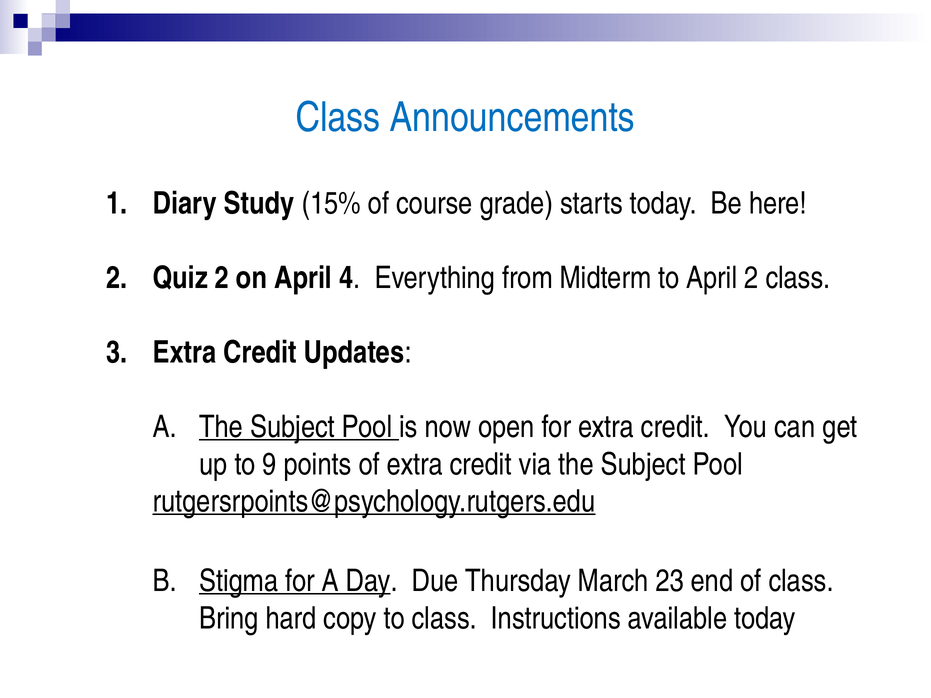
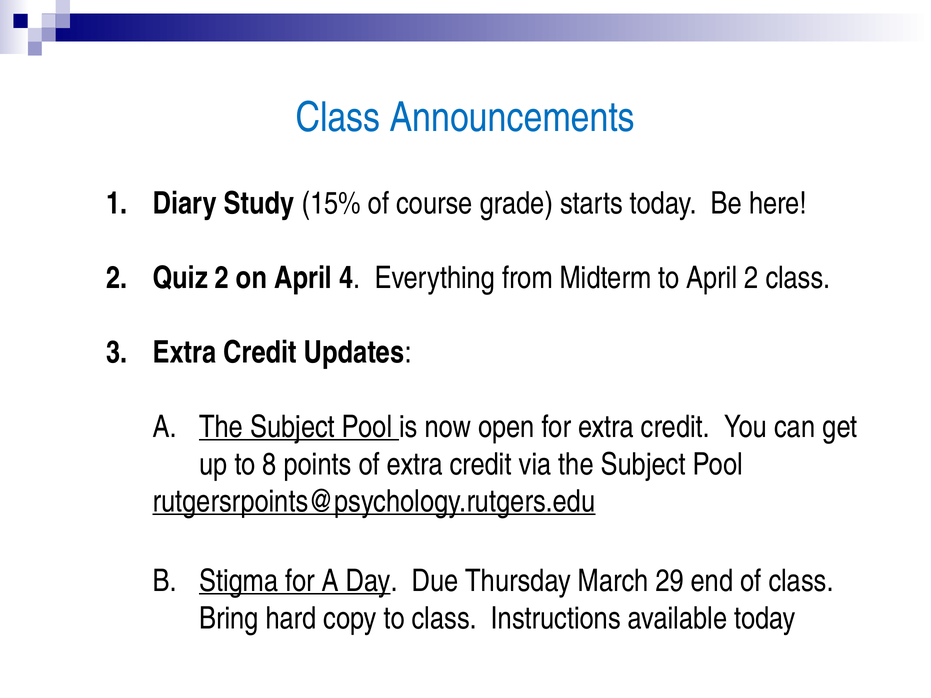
9: 9 -> 8 (270, 464)
23: 23 -> 29 (670, 581)
